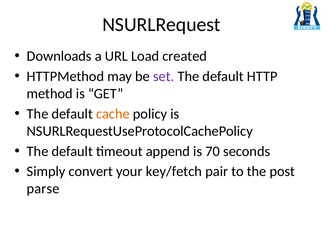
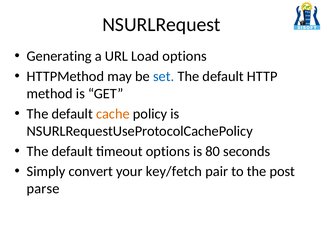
Downloads: Downloads -> Generating (59, 56)
Load created: created -> options (185, 56)
set colour: purple -> blue (164, 76)
timeout append: append -> options (168, 151)
70: 70 -> 80 (213, 151)
